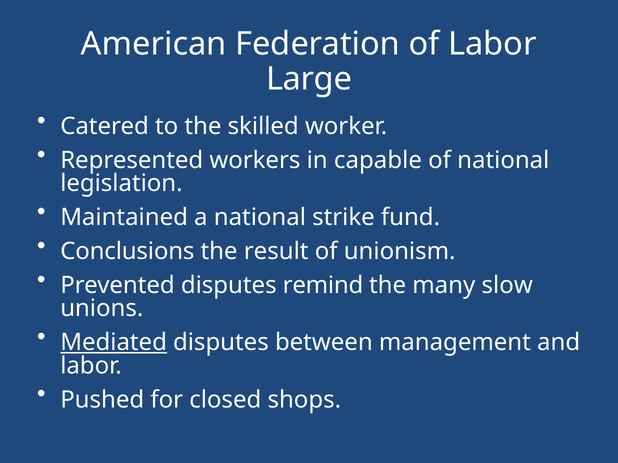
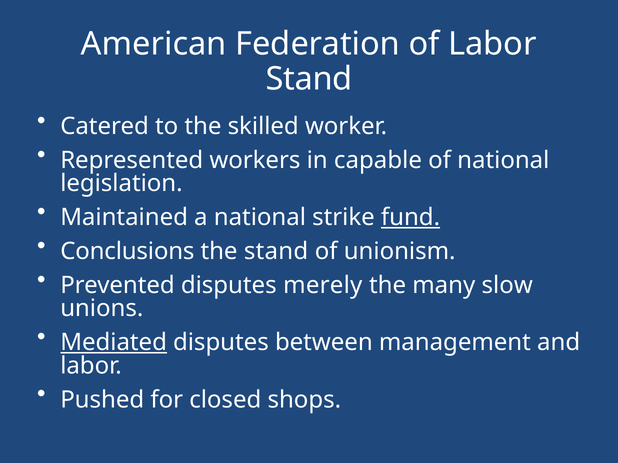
Large: Large -> Stand (309, 79)
fund underline: none -> present (411, 218)
the result: result -> stand (276, 252)
remind: remind -> merely (323, 286)
